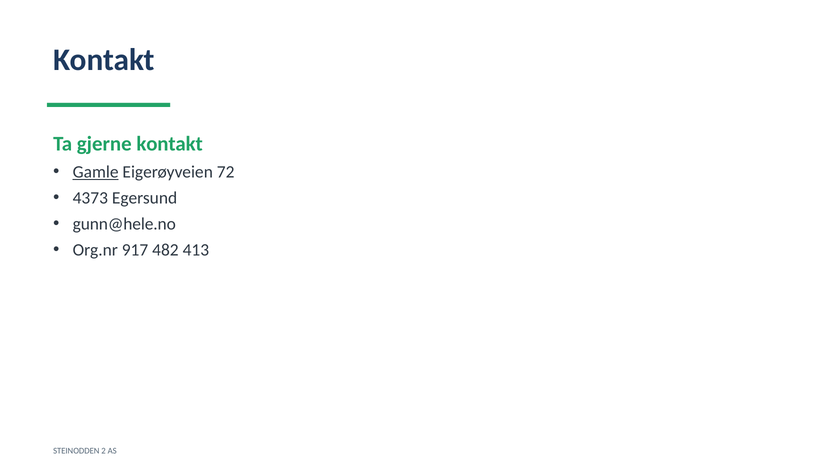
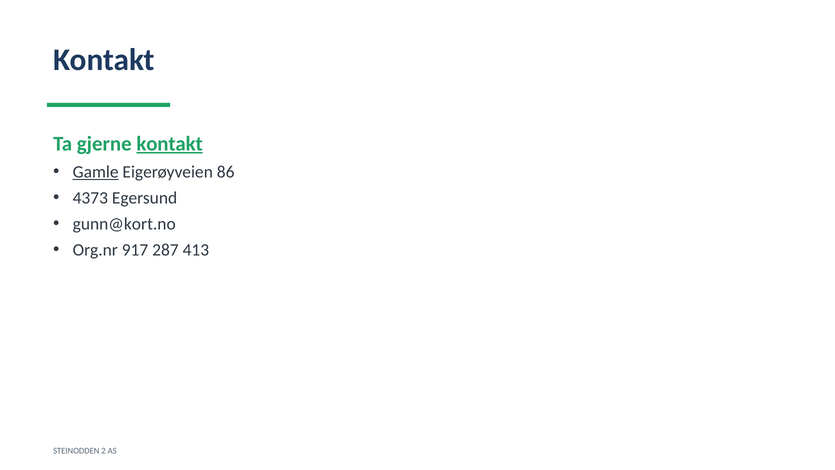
kontakt underline: none -> present (170, 144)
72: 72 -> 86 (226, 172)
gunn@hele.no: gunn@hele.no -> gunn@kort.no (124, 224)
482: 482 -> 287 (165, 250)
